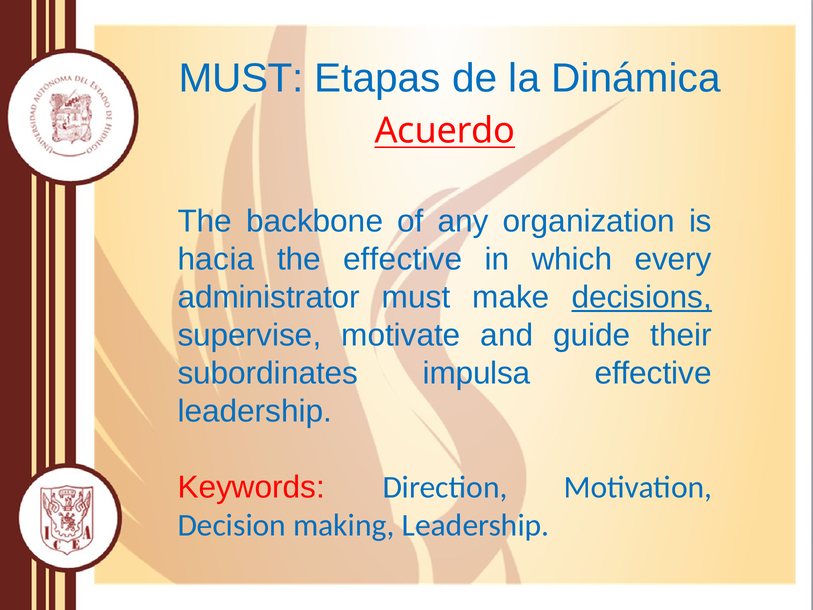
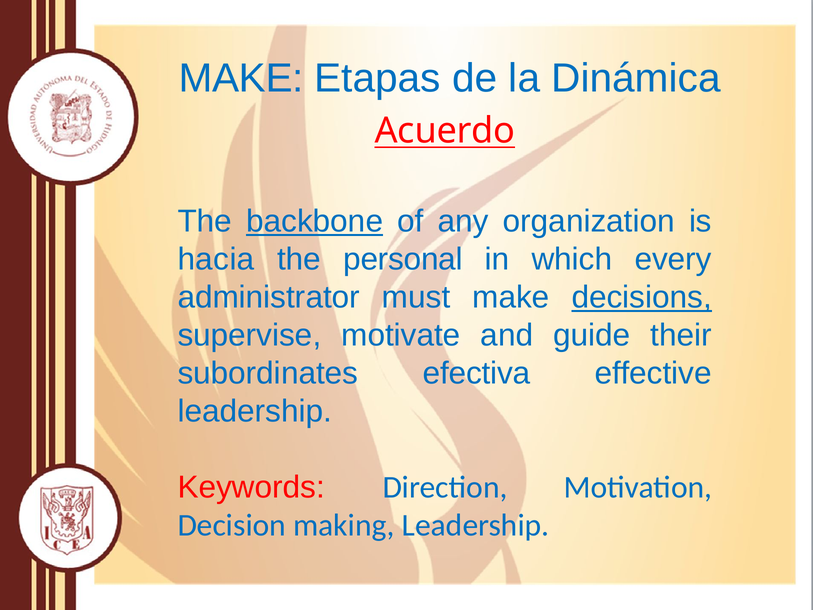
MUST: MUST -> MAKE (241, 78)
backbone underline: none -> present (315, 221)
the effective: effective -> personal (403, 259)
impulsa: impulsa -> efectiva (477, 373)
